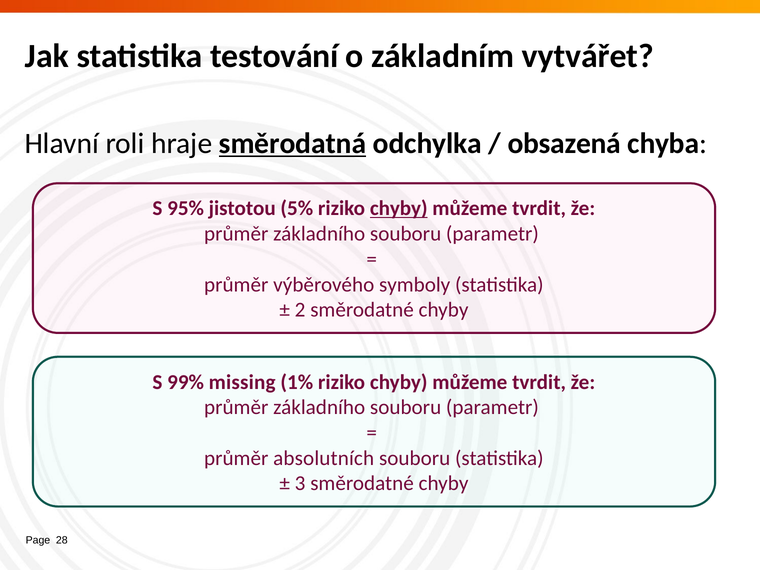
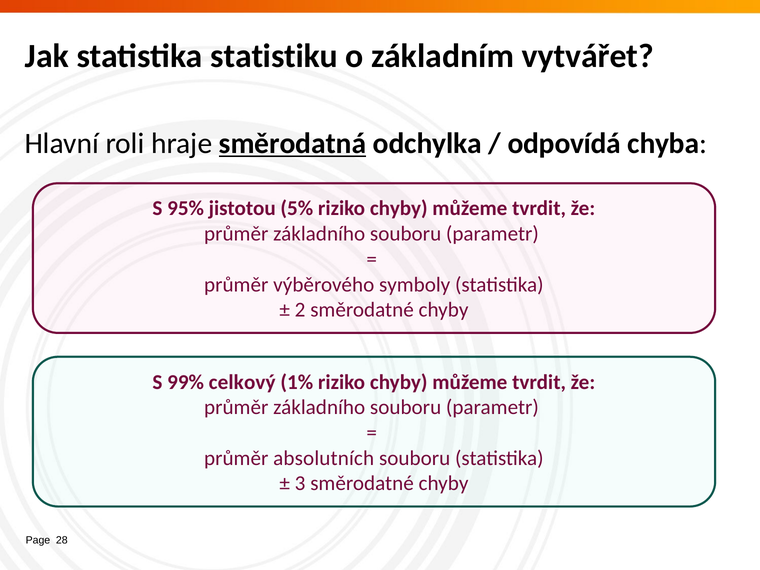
testování: testování -> statistiku (274, 56)
obsazená: obsazená -> odpovídá (564, 144)
chyby underline: present -> none (399, 209)
missing: missing -> celkový (242, 382)
